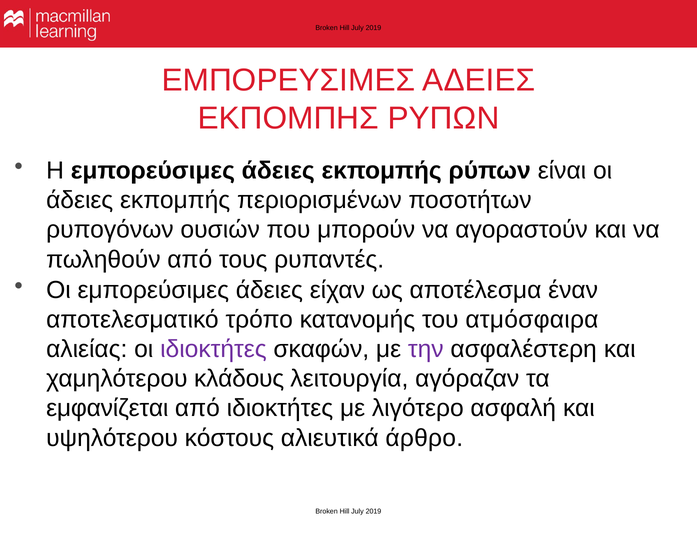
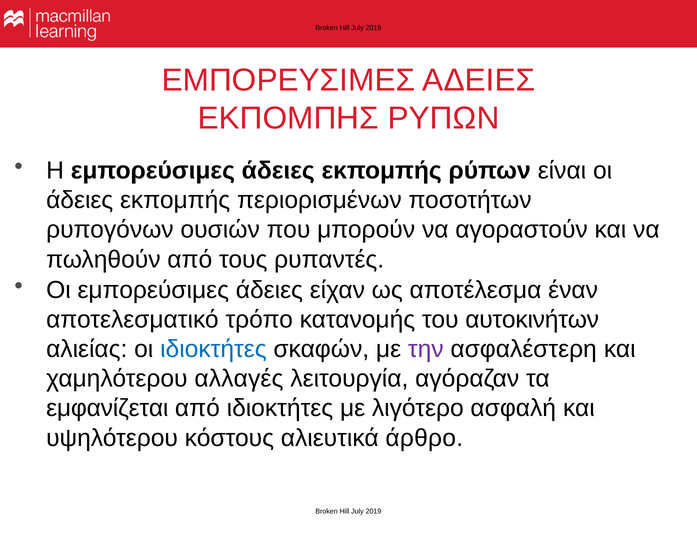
ατμόσφαιρα: ατμόσφαιρα -> αυτοκινήτων (532, 319)
ιδιοκτήτες colour: purple -> blue (213, 349)
κλάδους: κλάδους -> αλλαγές (239, 378)
